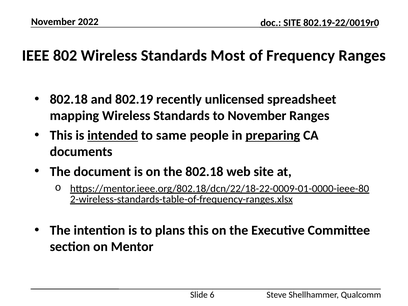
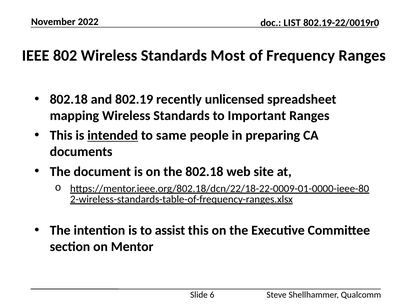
SITE: SITE -> LIST (292, 23)
to November: November -> Important (257, 116)
preparing underline: present -> none (273, 135)
plans: plans -> assist (170, 230)
